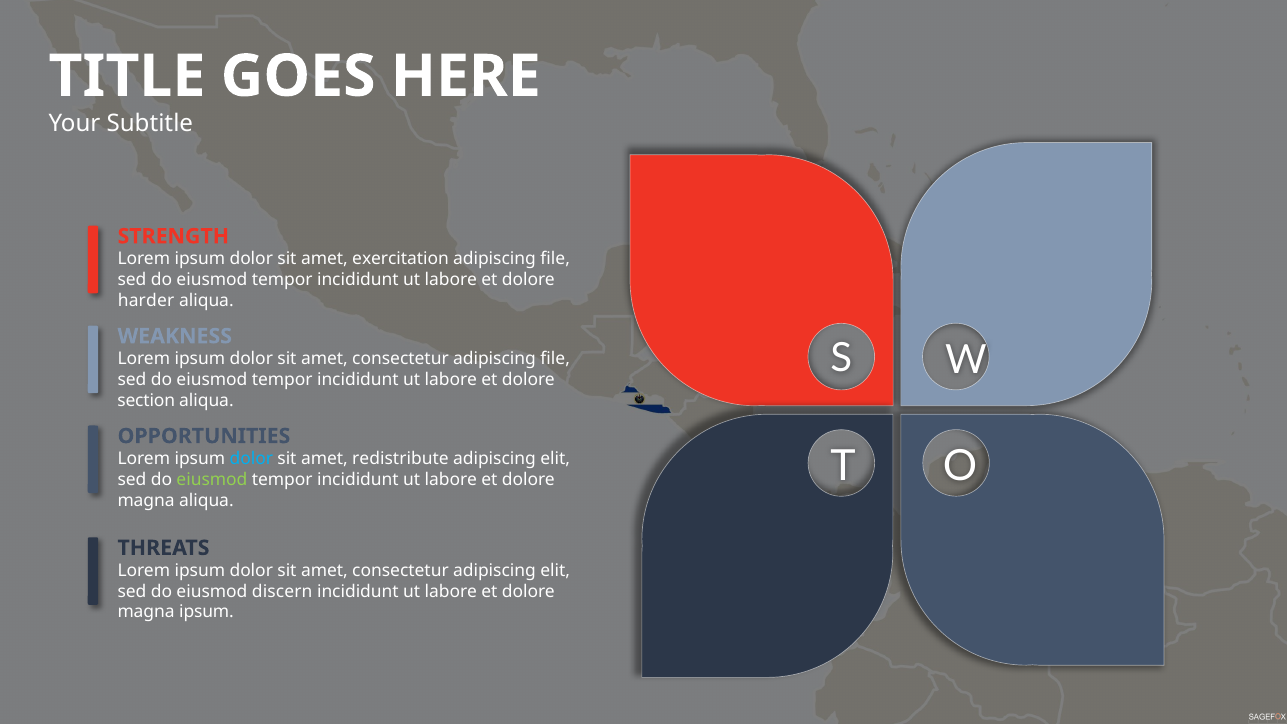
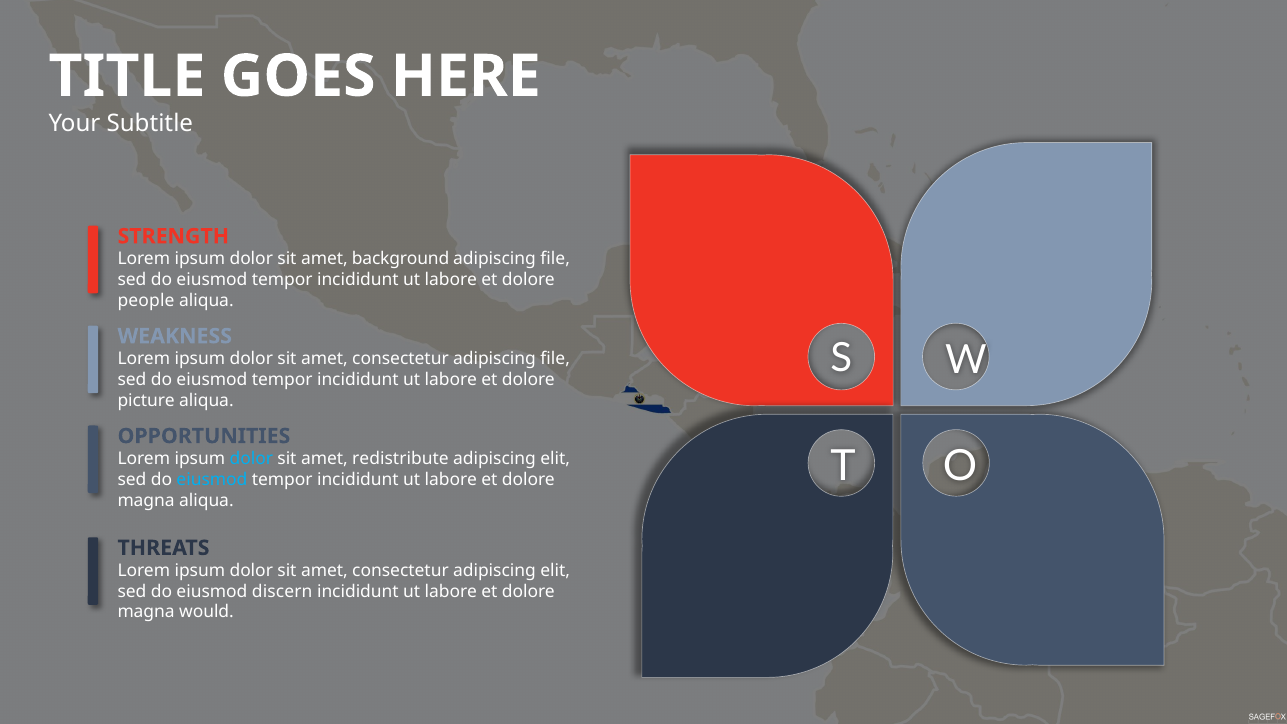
exercitation: exercitation -> background (401, 259)
harder: harder -> people (146, 301)
section: section -> picture (146, 400)
eiusmod colour: light green -> light blue (212, 479)
magna ipsum: ipsum -> would (206, 612)
